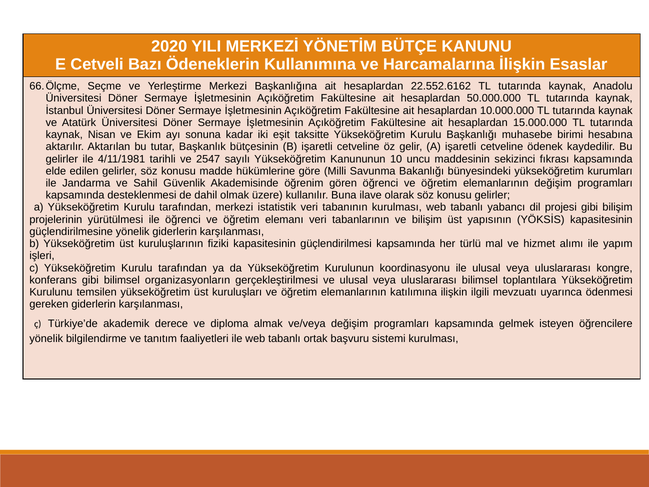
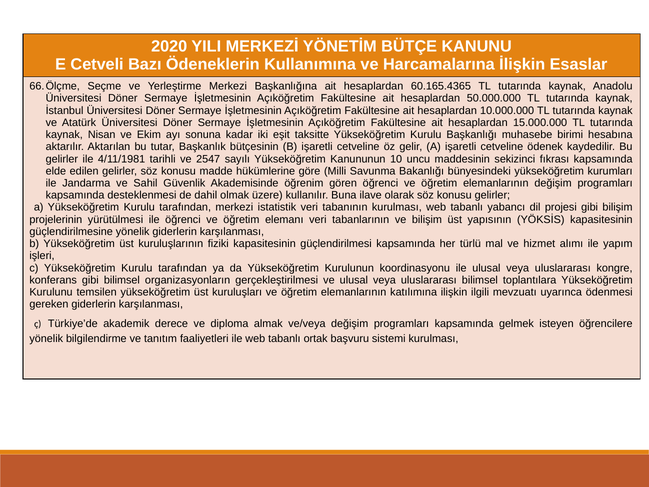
22.552.6162: 22.552.6162 -> 60.165.4365 (441, 86)
